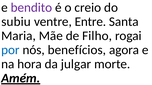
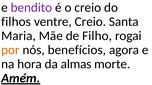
subiu: subiu -> filhos (16, 22)
ventre Entre: Entre -> Creio (90, 22)
por colour: blue -> orange (10, 50)
julgar: julgar -> almas (76, 64)
